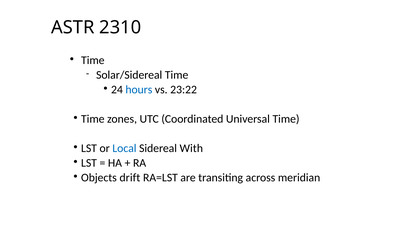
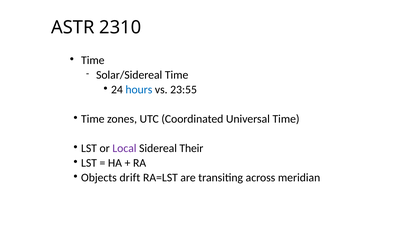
23:22: 23:22 -> 23:55 (184, 90)
Local colour: blue -> purple (124, 148)
With: With -> Their (191, 148)
